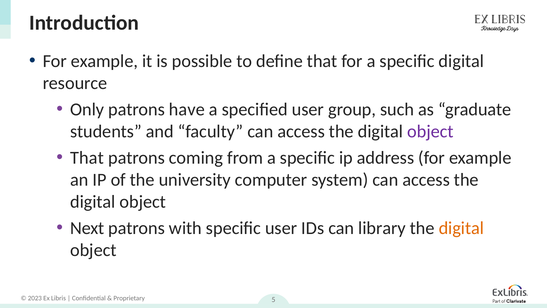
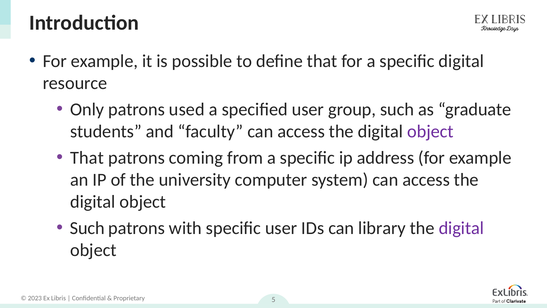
have: have -> used (187, 109)
Next: Next -> Such (87, 228)
digital colour: orange -> purple (461, 228)
